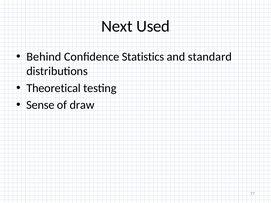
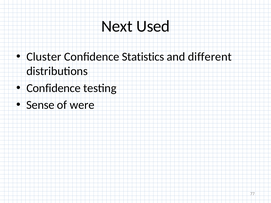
Behind: Behind -> Cluster (44, 57)
standard: standard -> different (210, 57)
Theoretical: Theoretical -> Confidence (54, 88)
draw: draw -> were (82, 105)
